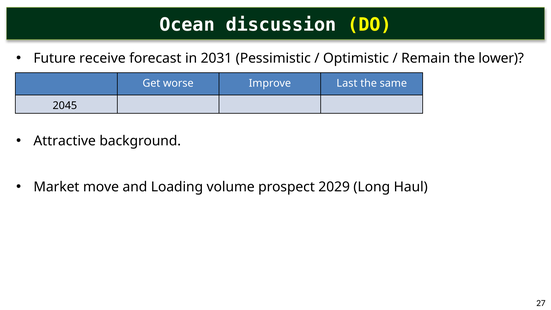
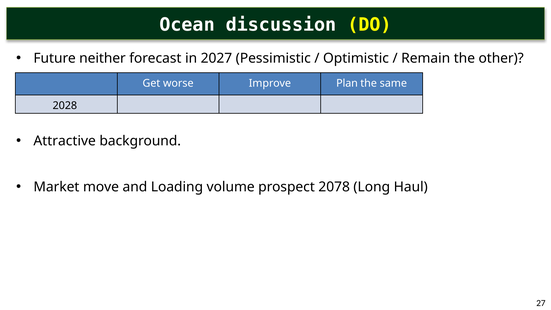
receive: receive -> neither (103, 58)
2031: 2031 -> 2027 (216, 58)
lower: lower -> other (501, 58)
Last: Last -> Plan (347, 83)
2045: 2045 -> 2028 (65, 106)
2029: 2029 -> 2078 (334, 187)
